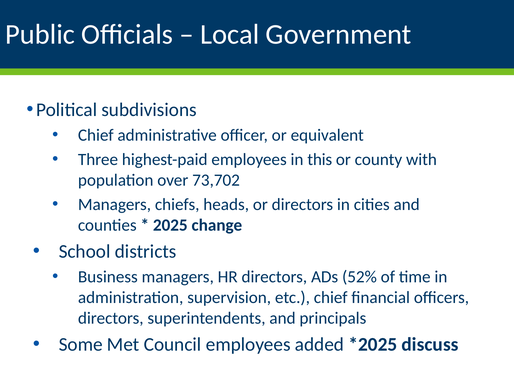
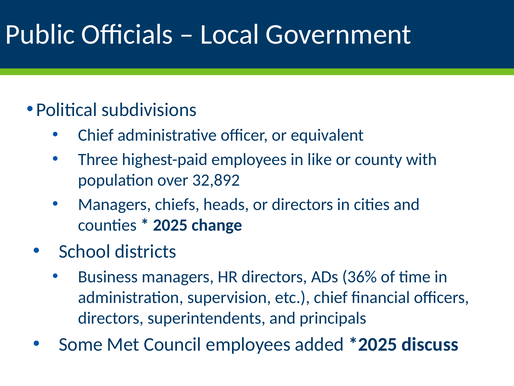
this: this -> like (320, 159)
73,702: 73,702 -> 32,892 (216, 180)
52%: 52% -> 36% (359, 276)
